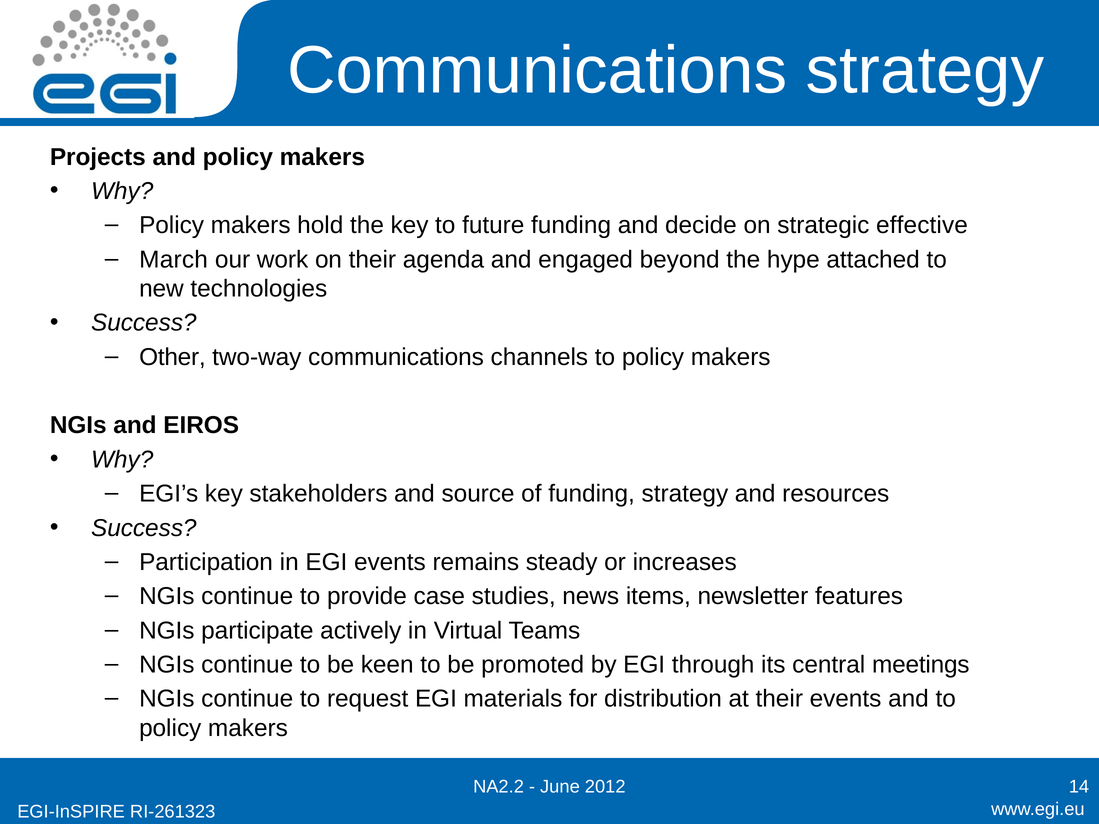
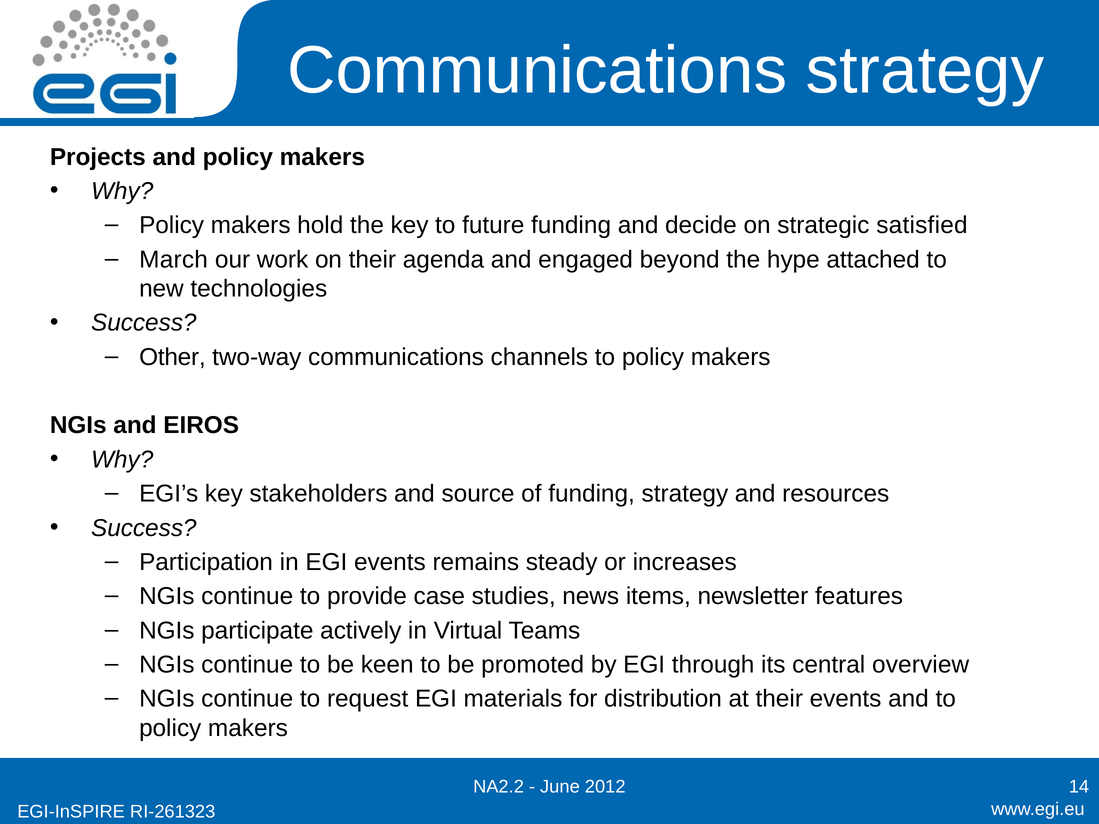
effective: effective -> satisfied (922, 225)
meetings: meetings -> overview (921, 665)
